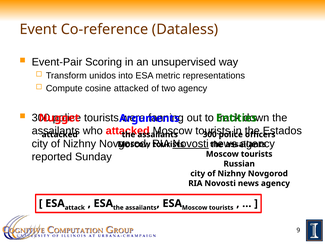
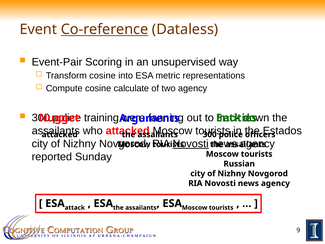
Co-reference underline: none -> present (105, 29)
Transform unidos: unidos -> cosine (103, 76)
cosine attacked: attacked -> calculate (131, 88)
tourists: tourists -> training (101, 118)
